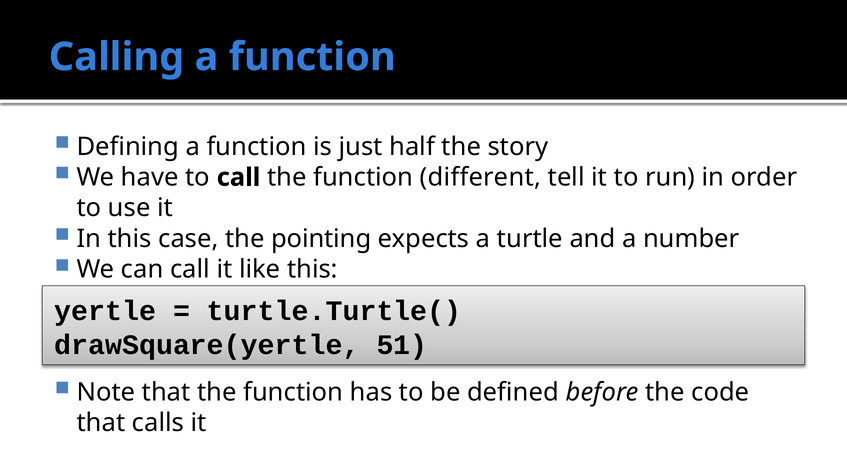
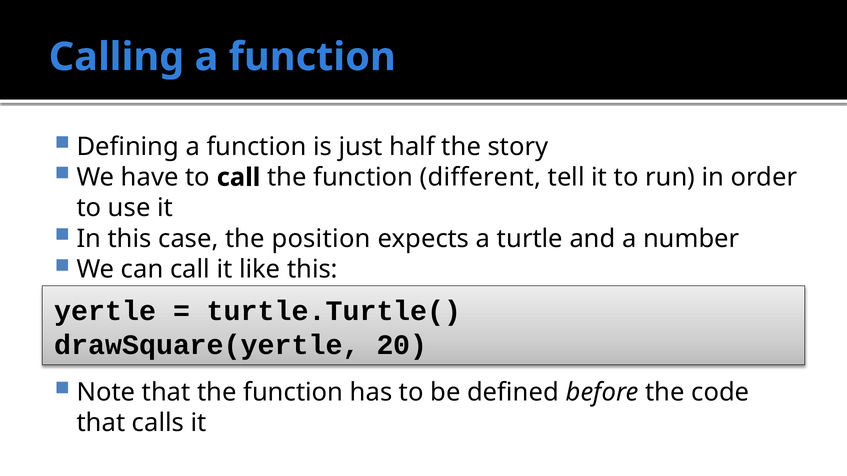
pointing: pointing -> position (321, 239)
51: 51 -> 20 (402, 345)
